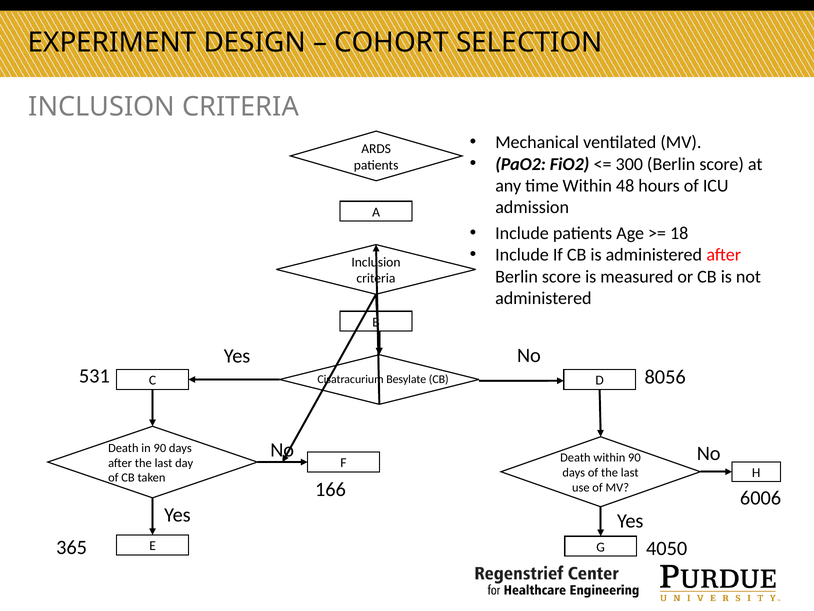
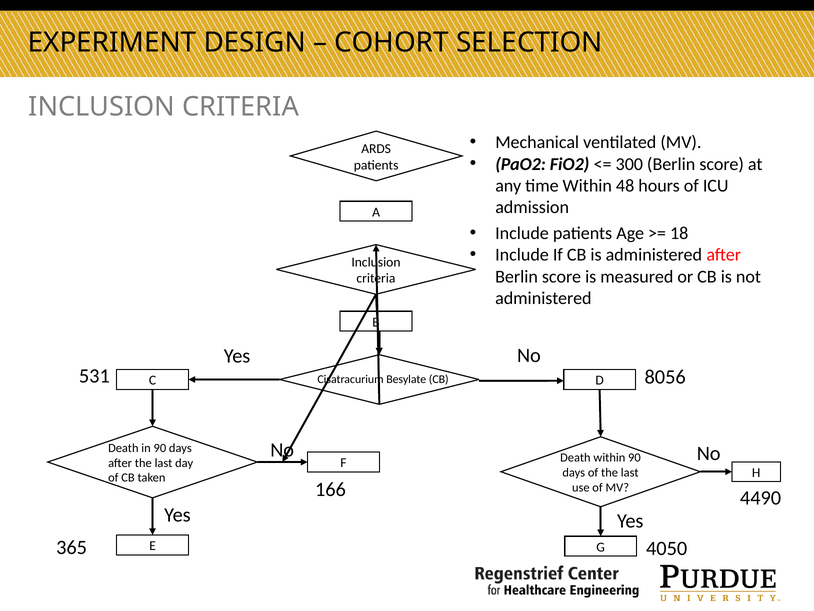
6006: 6006 -> 4490 (761, 498)
